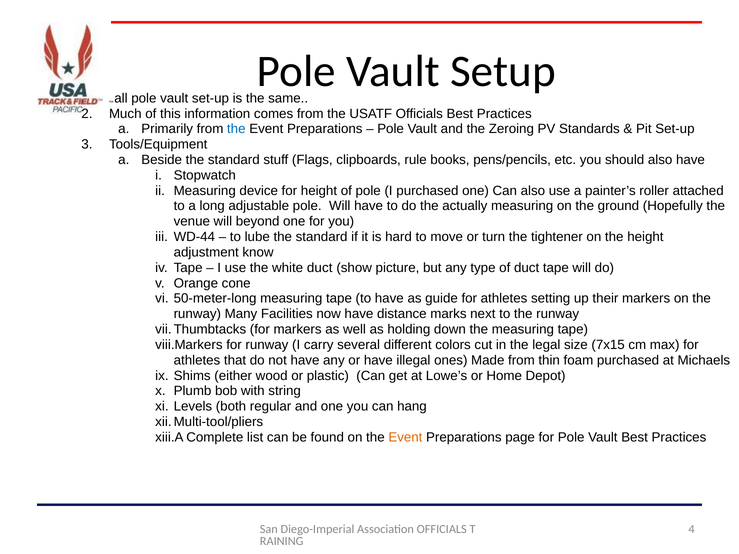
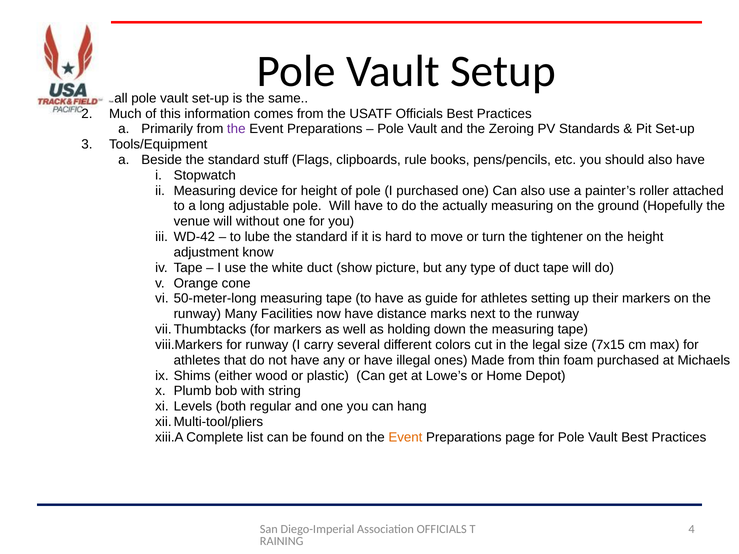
the colour: blue -> purple (236, 129)
beyond: beyond -> without (258, 222)
WD-44: WD-44 -> WD-42 (194, 237)
